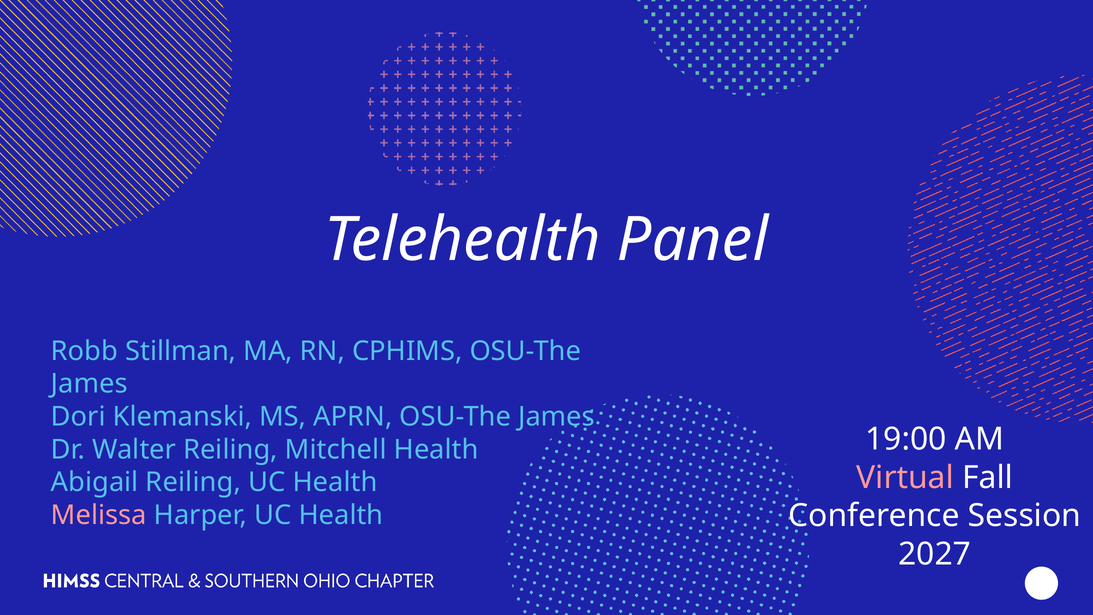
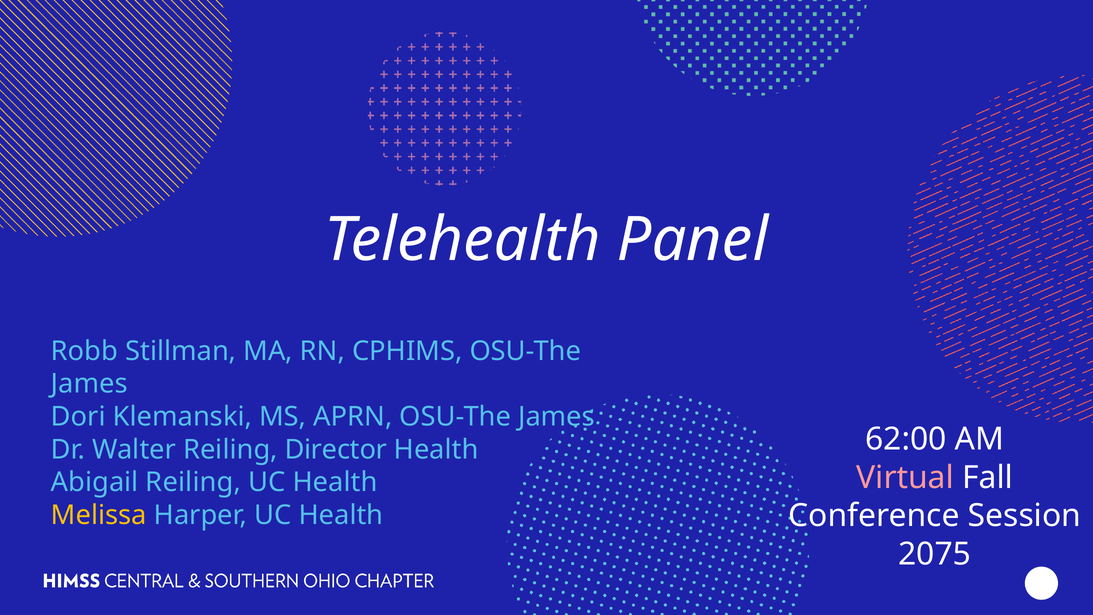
19:00: 19:00 -> 62:00 (906, 439)
Mitchell: Mitchell -> Director (336, 449)
Melissa colour: pink -> yellow (99, 515)
2027: 2027 -> 2075 (935, 554)
